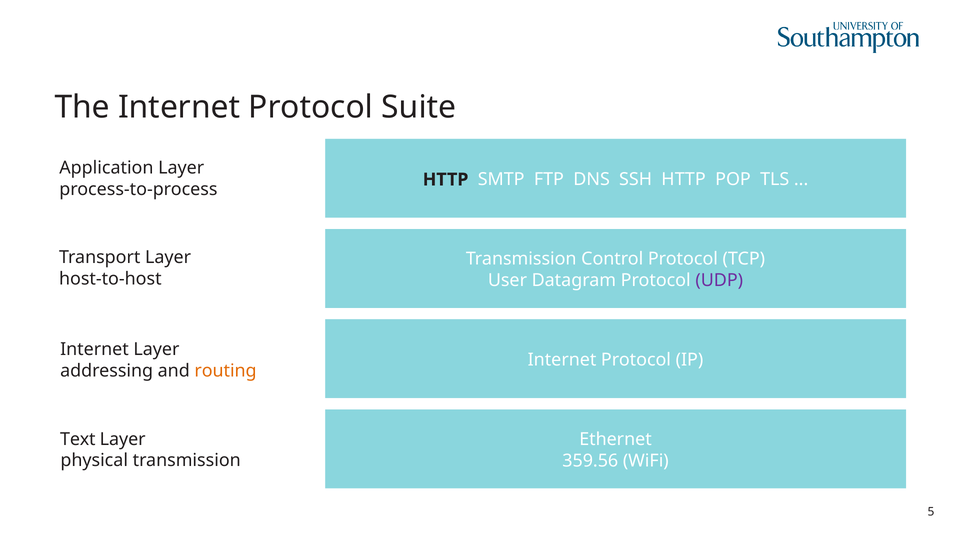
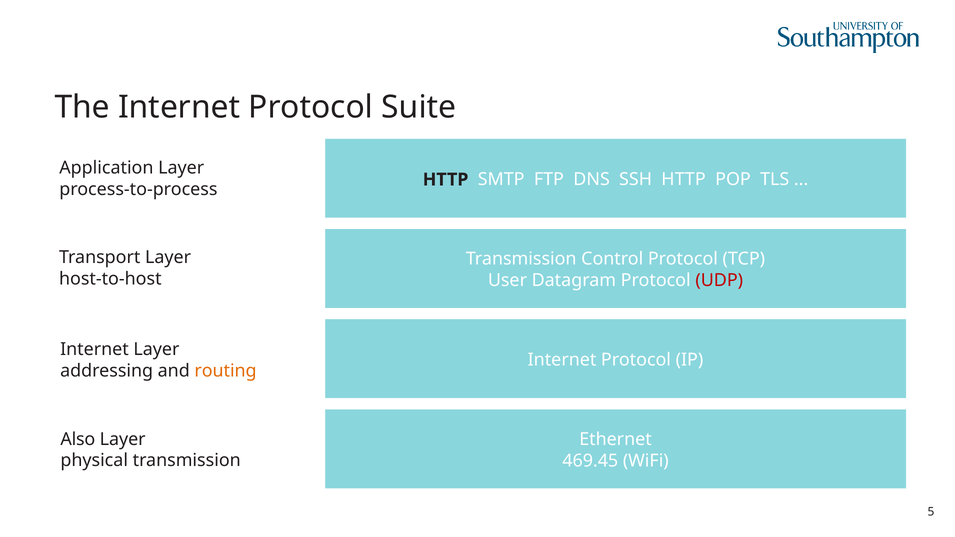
UDP colour: purple -> red (719, 281)
Text: Text -> Also (78, 439)
359.56: 359.56 -> 469.45 (590, 461)
